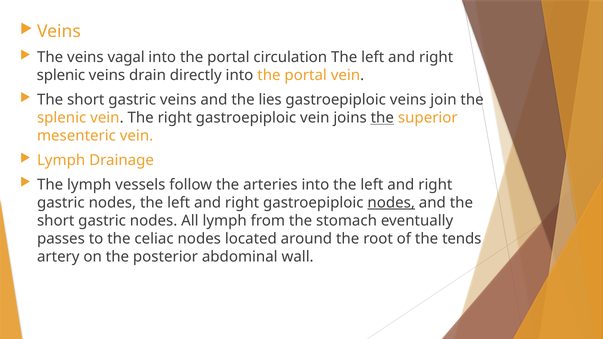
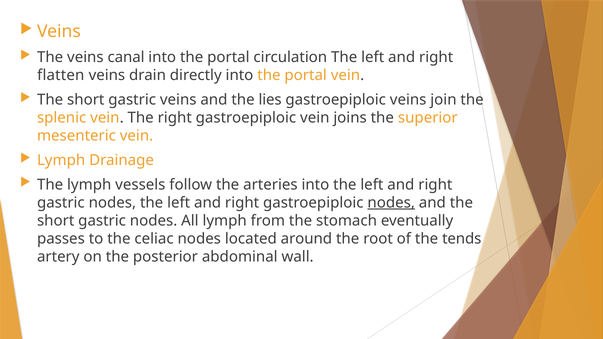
vagal: vagal -> canal (126, 57)
splenic: splenic -> flatten (61, 75)
the underline: present -> none (382, 118)
